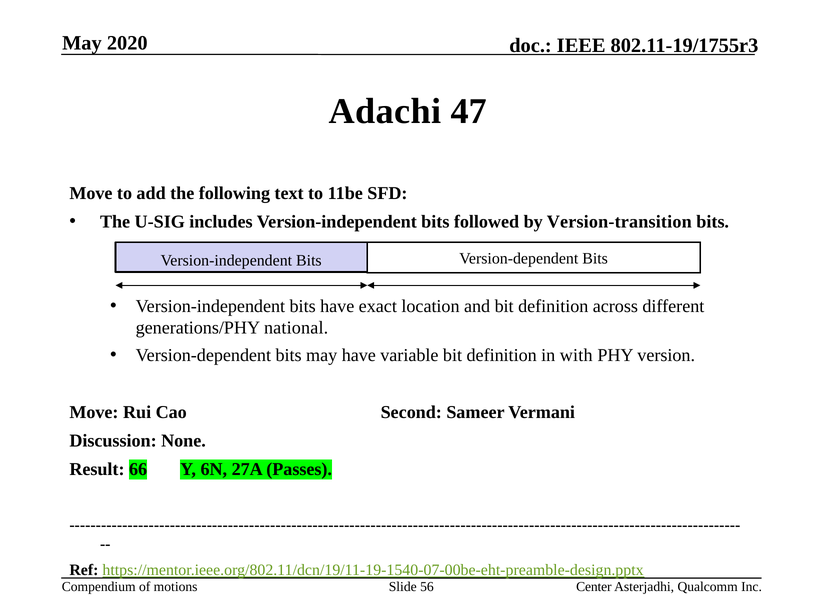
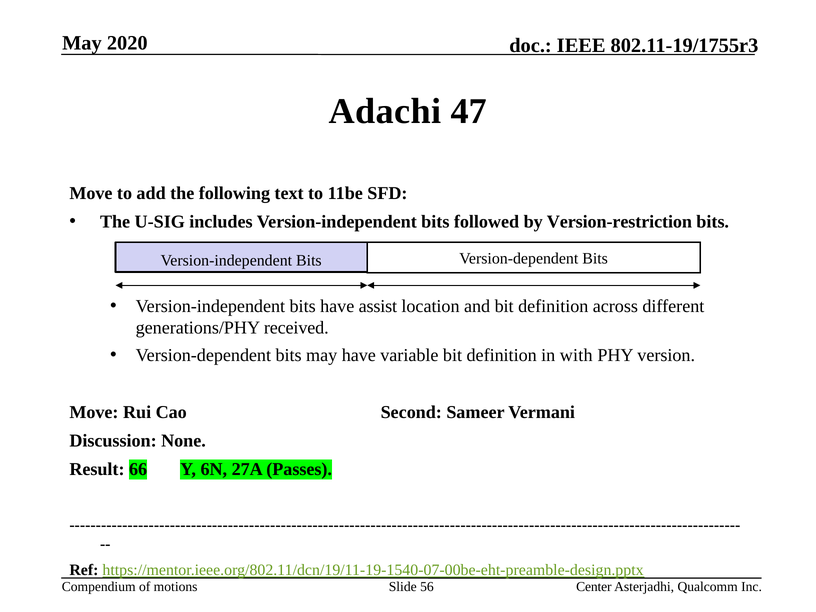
Version-transition: Version-transition -> Version-restriction (619, 222)
exact: exact -> assist (378, 306)
national: national -> received (296, 328)
